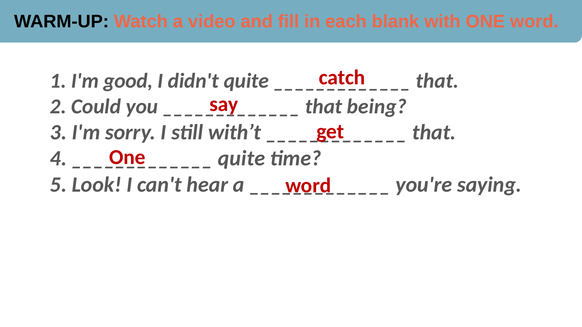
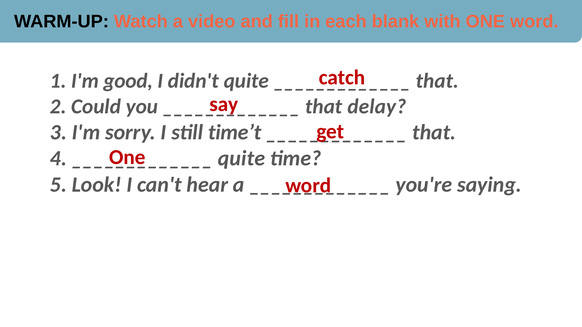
being: being -> delay (377, 106)
with’t: with’t -> time’t (235, 132)
